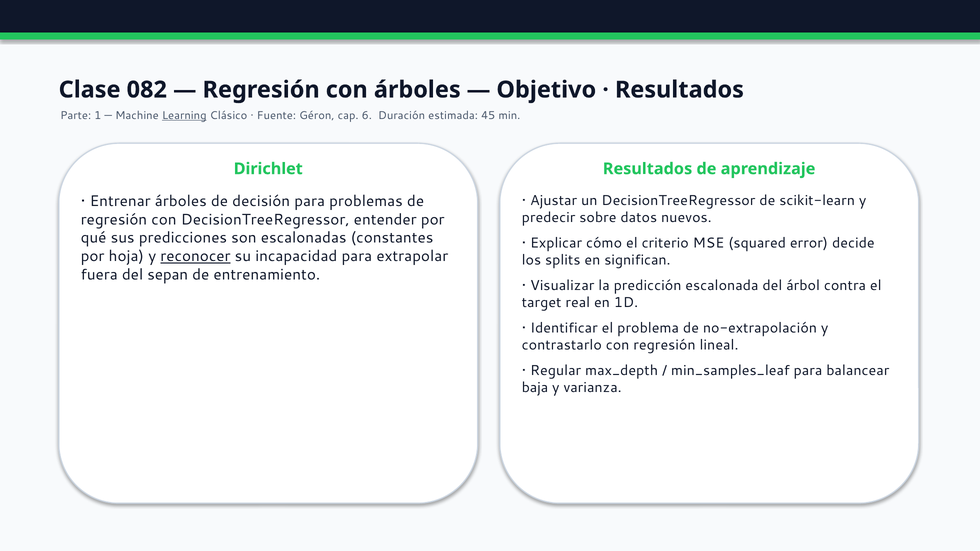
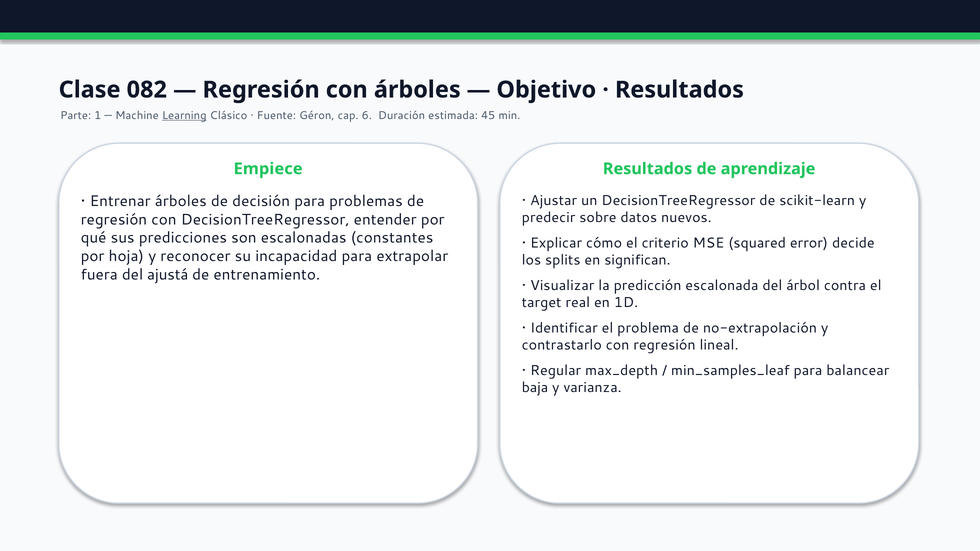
Dirichlet: Dirichlet -> Empiece (268, 169)
reconocer underline: present -> none (195, 256)
sepan: sepan -> ajustá (168, 275)
